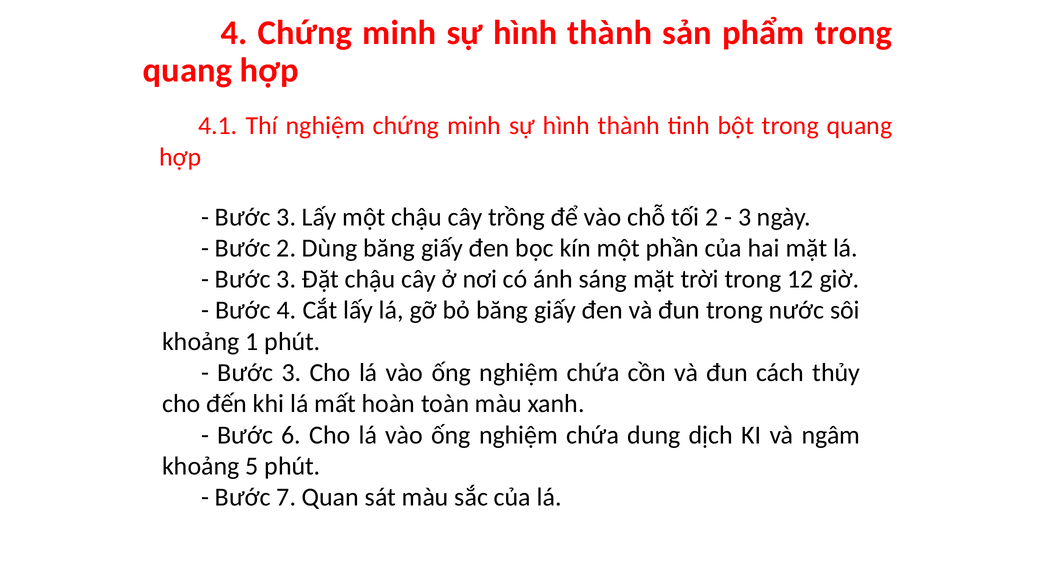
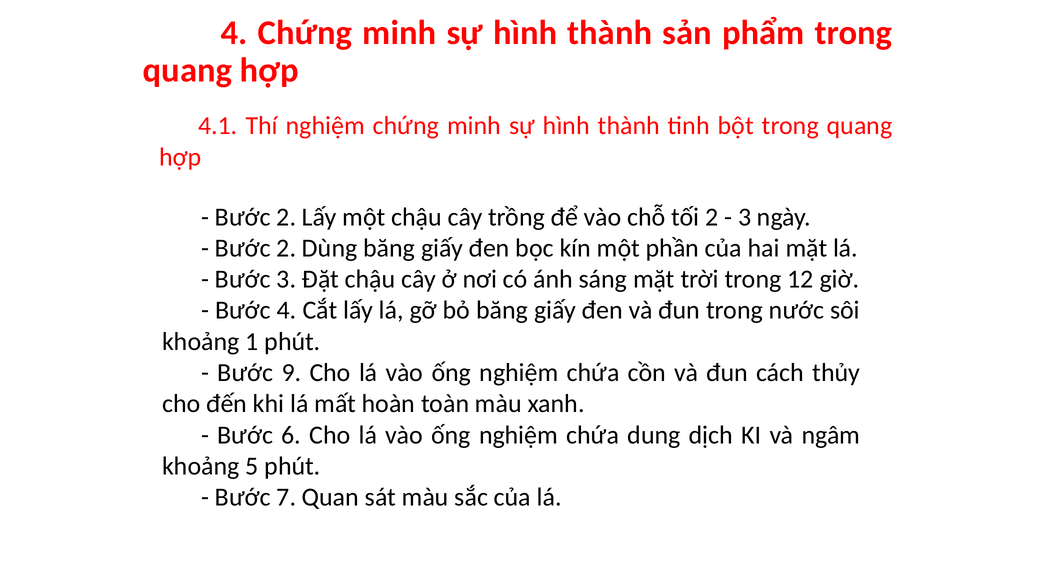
3: 3 -> 2 (286, 217)
3: 3 -> 9 (291, 373)
